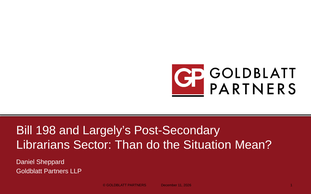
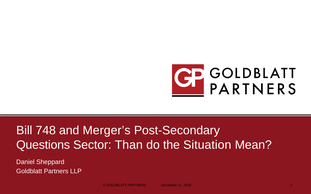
198: 198 -> 748 (46, 131)
Largely’s: Largely’s -> Merger’s (107, 131)
Librarians: Librarians -> Questions (43, 145)
